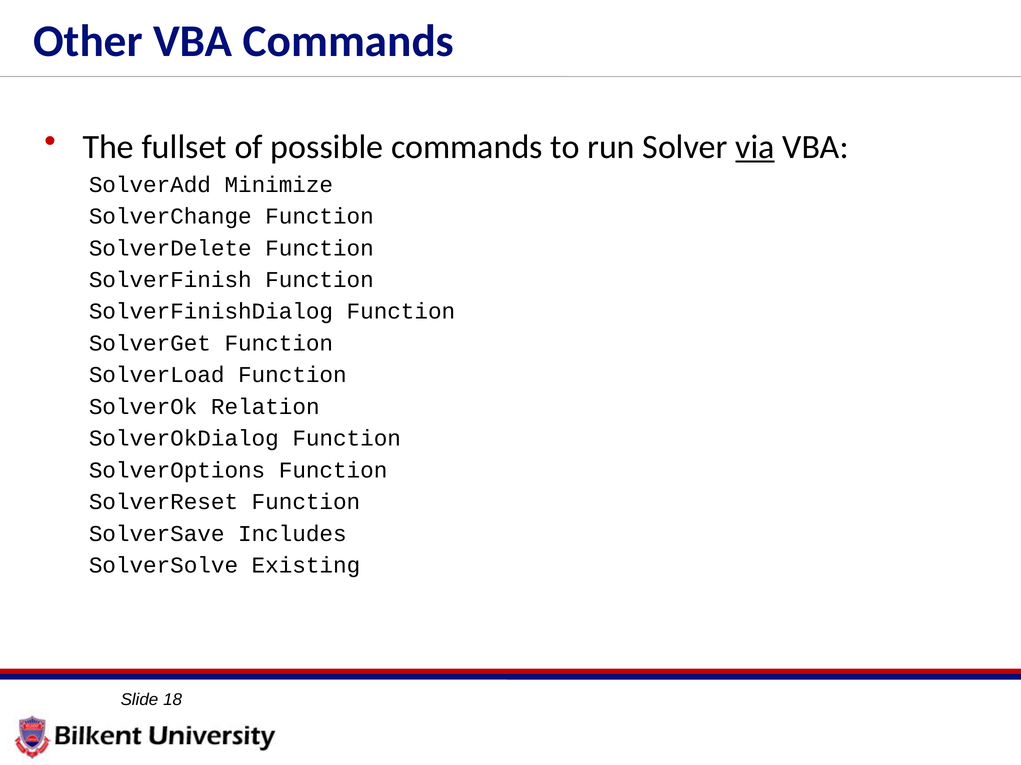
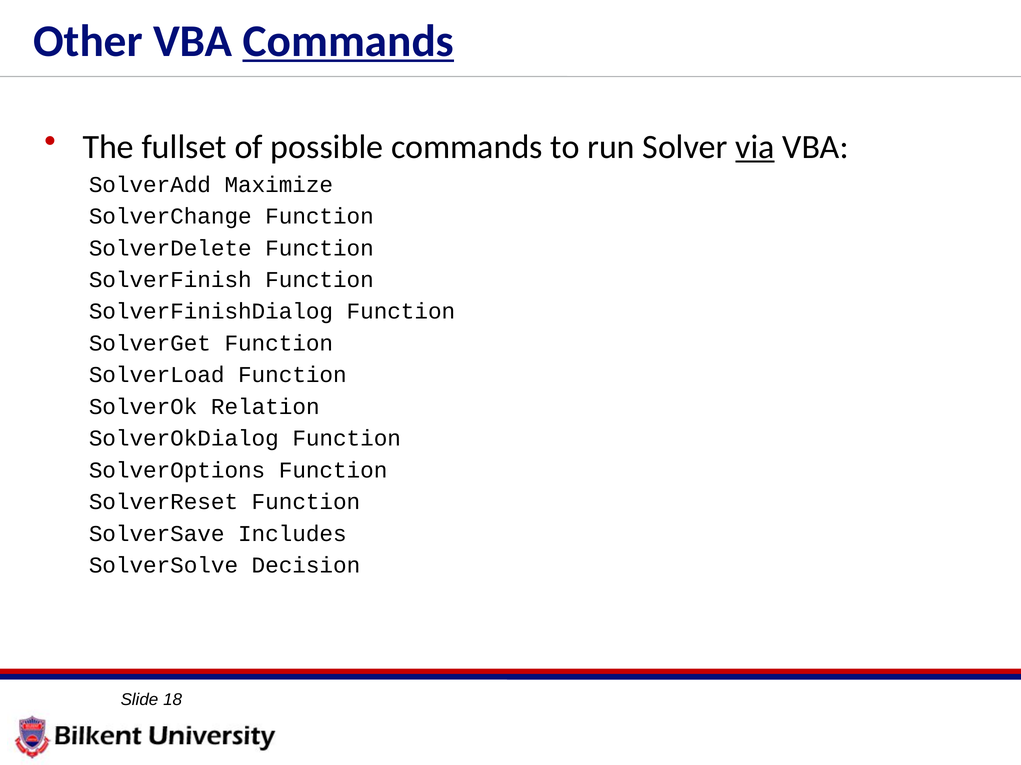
Commands underline: none -> present (348, 41)
Minimize: Minimize -> Maximize (279, 185)
Existing: Existing -> Decision (306, 566)
